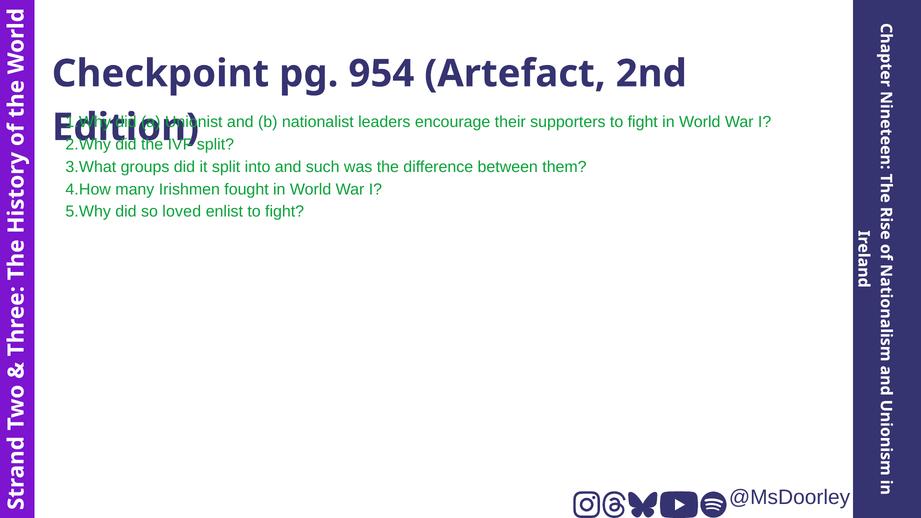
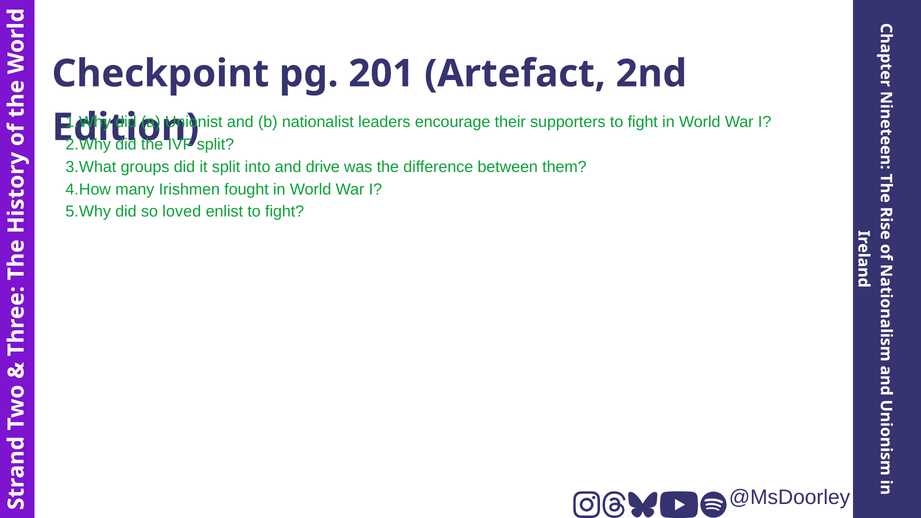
954: 954 -> 201 (381, 74)
such: such -> drive (323, 167)
